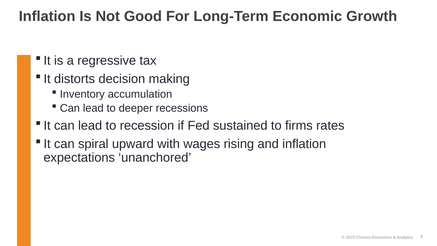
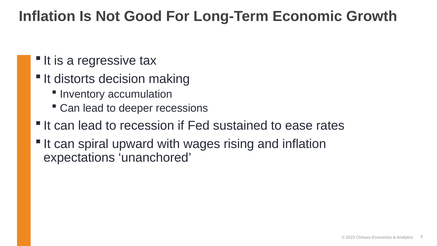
firms: firms -> ease (299, 125)
